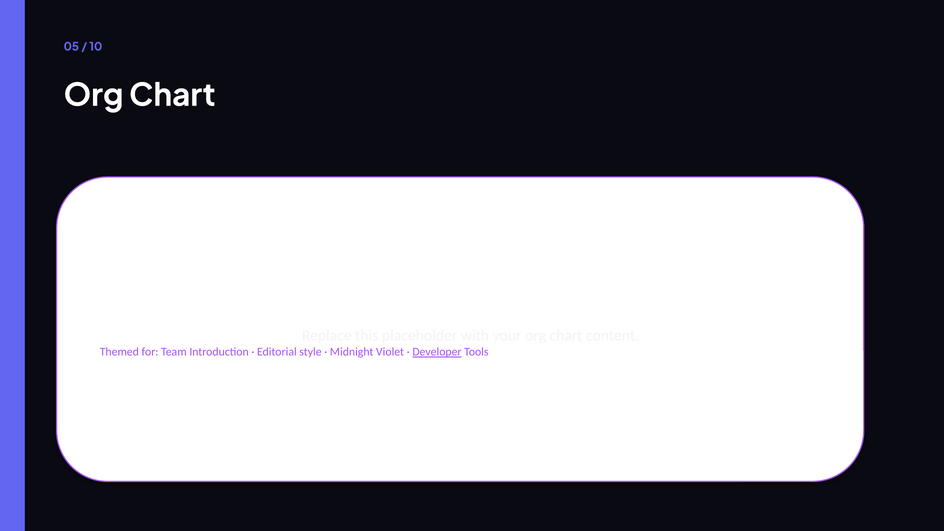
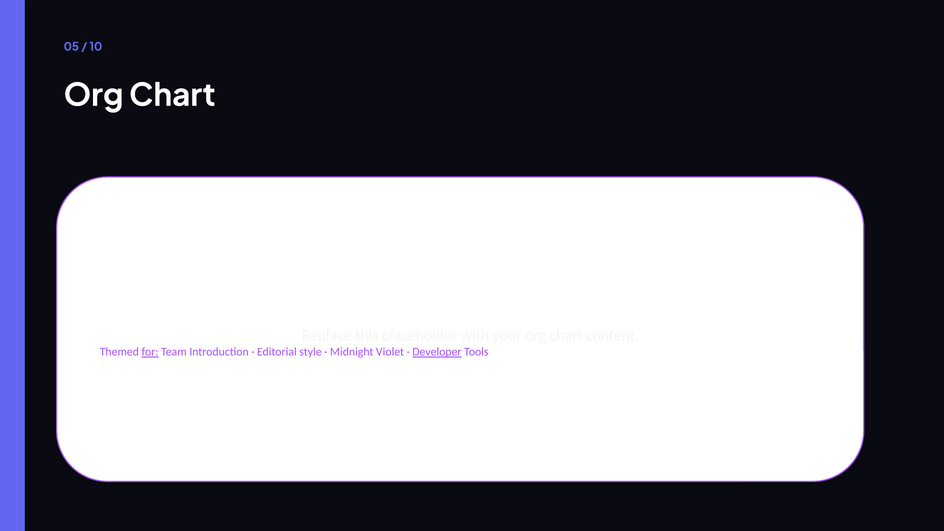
for underline: none -> present (150, 352)
